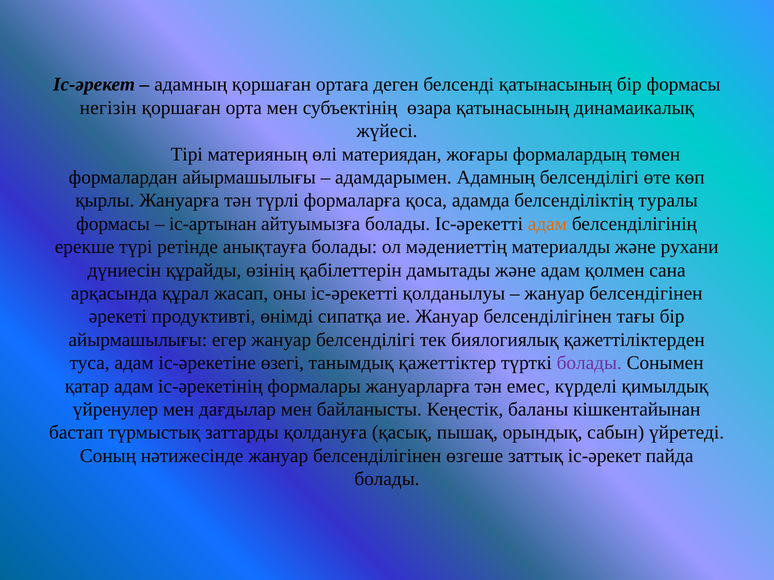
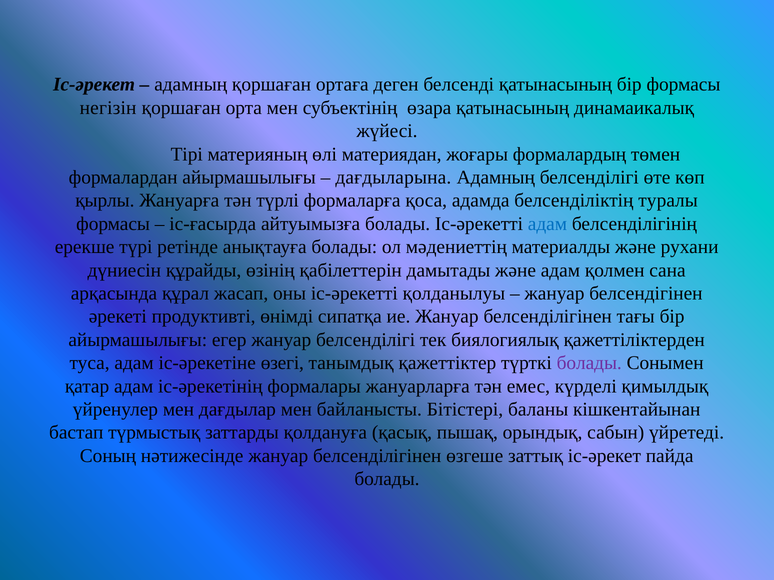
адамдарымен: адамдарымен -> дағдыларына (393, 178)
іс-артынан: іс-артынан -> іс-ғасырда (213, 224)
адам colour: orange -> blue (547, 224)
Кеңестік: Кеңестік -> Бітістері (465, 410)
